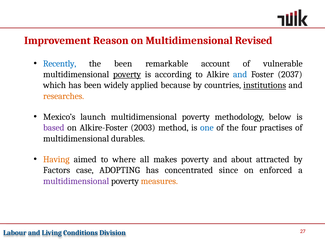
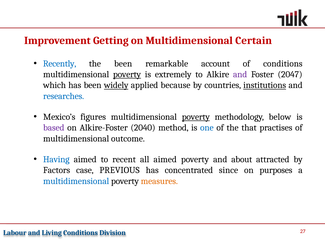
Reason: Reason -> Getting (111, 40)
Revised: Revised -> Certain (254, 40)
of vulnerable: vulnerable -> conditions (283, 64)
according: according -> extremely (173, 74)
and colour: blue -> purple (240, 74)
2037: 2037 -> 2047 (290, 74)
widely underline: none -> present (116, 85)
researches colour: orange -> blue (64, 96)
launch: launch -> figures (93, 117)
poverty underline: none -> present (196, 117)
2003: 2003 -> 2040 (143, 128)
four: four -> that (249, 128)
durables: durables -> outcome (128, 138)
Having colour: orange -> blue (56, 159)
where: where -> recent (124, 159)
all makes: makes -> aimed (165, 159)
ADOPTING: ADOPTING -> PREVIOUS (120, 170)
enforced: enforced -> purposes (276, 170)
multidimensional colour: purple -> blue (76, 181)
